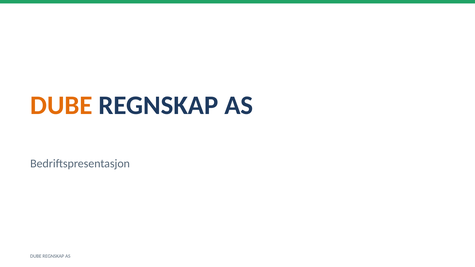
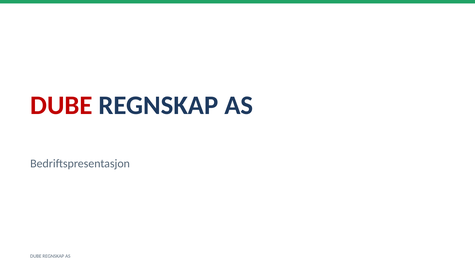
DUBE colour: orange -> red (61, 105)
